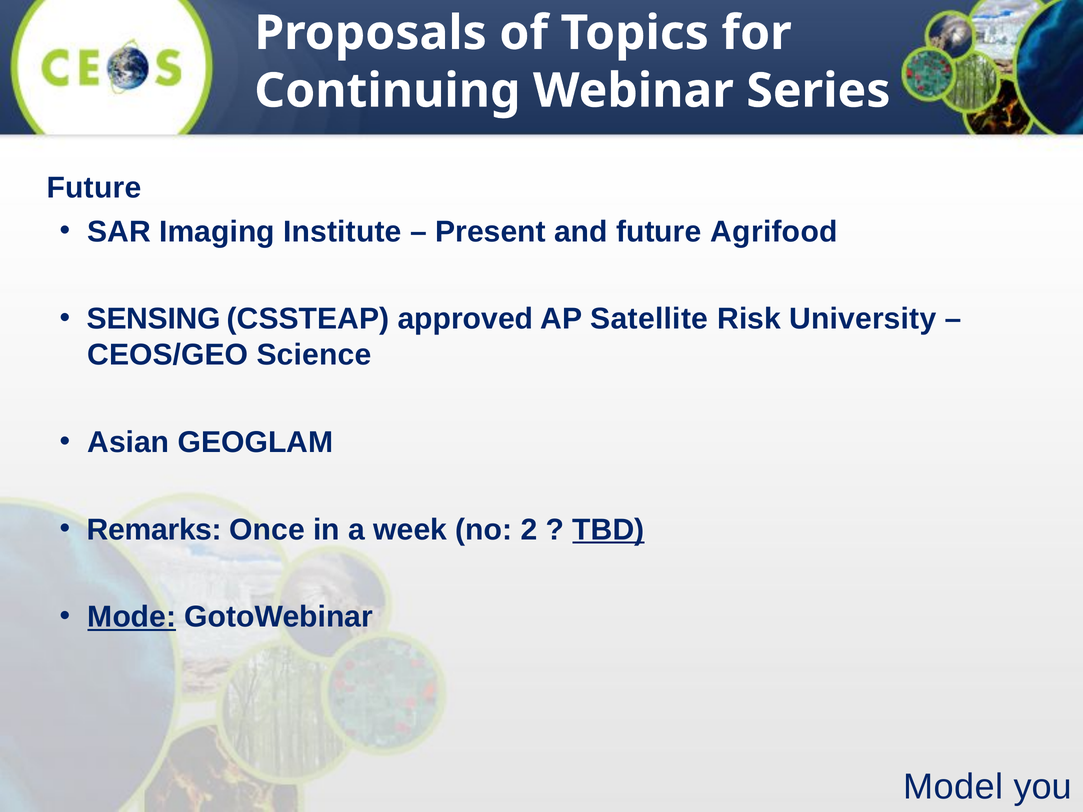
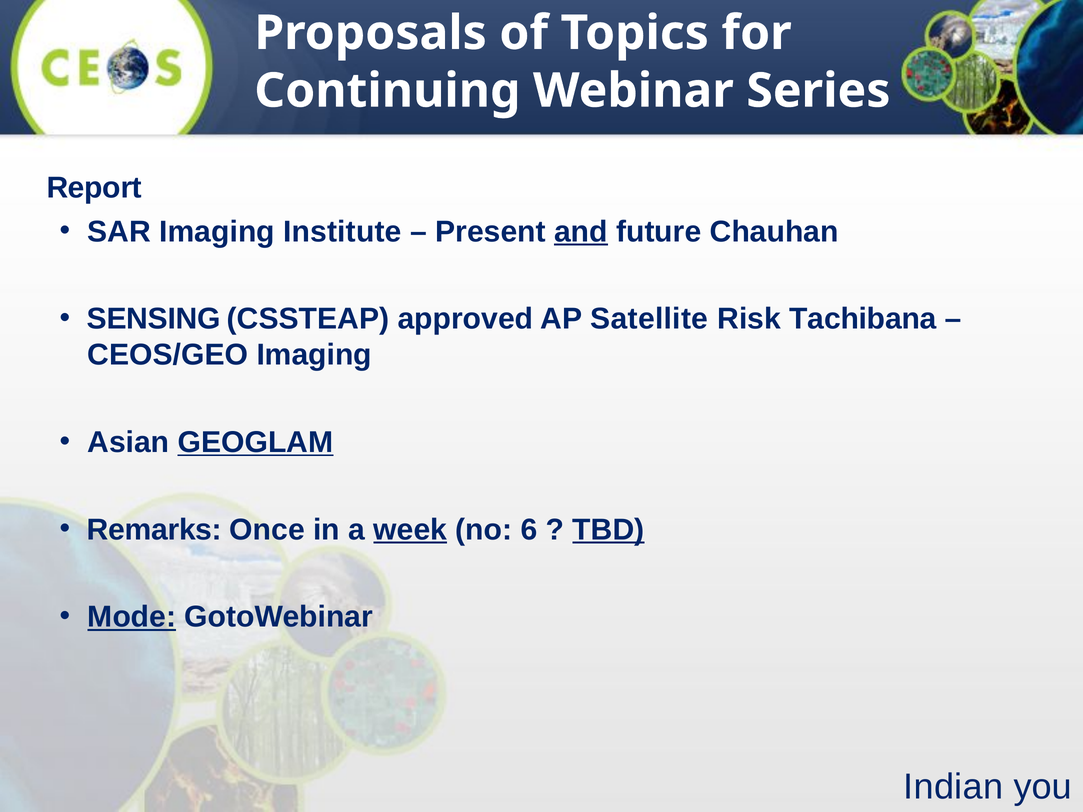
Future: Future -> Report (94, 188)
and underline: none -> present (581, 232)
Agrifood: Agrifood -> Chauhan (774, 232)
University: University -> Tachibana (863, 319)
CEOS/GEO Science: Science -> Imaging (314, 355)
GEOGLAM underline: none -> present (256, 442)
week underline: none -> present (410, 530)
2: 2 -> 6 (529, 530)
Model: Model -> Indian (953, 787)
